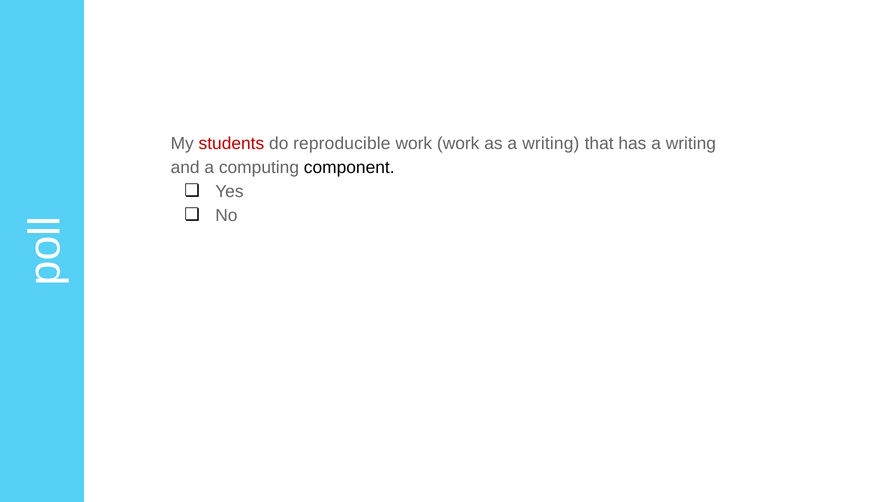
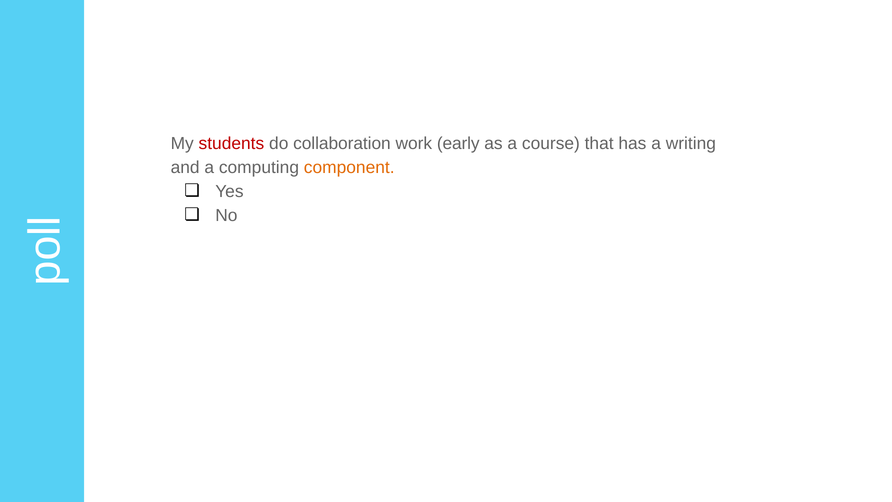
reproducible: reproducible -> collaboration (342, 144)
work work: work -> early (458, 144)
as a writing: writing -> course (551, 144)
component colour: black -> orange (349, 168)
